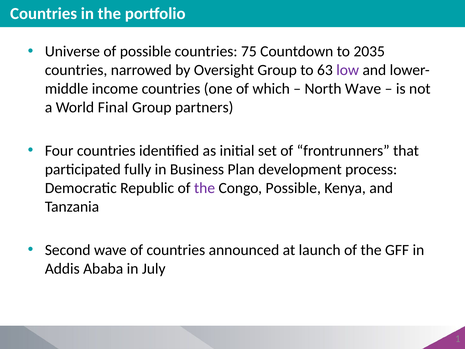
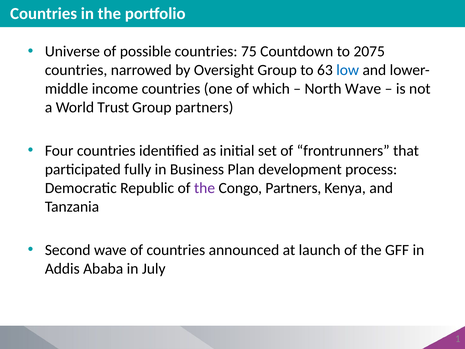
2035: 2035 -> 2075 (369, 51)
low colour: purple -> blue (348, 70)
Final: Final -> Trust (113, 107)
Congo Possible: Possible -> Partners (293, 188)
